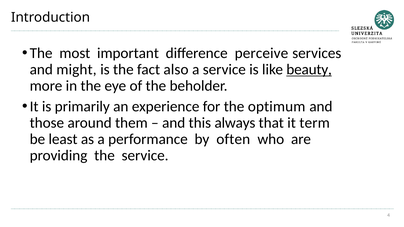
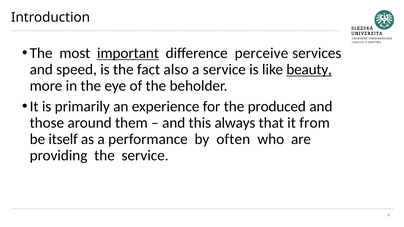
important underline: none -> present (128, 53)
might: might -> speed (77, 70)
optimum: optimum -> produced (277, 107)
term: term -> from (315, 123)
least: least -> itself (63, 139)
